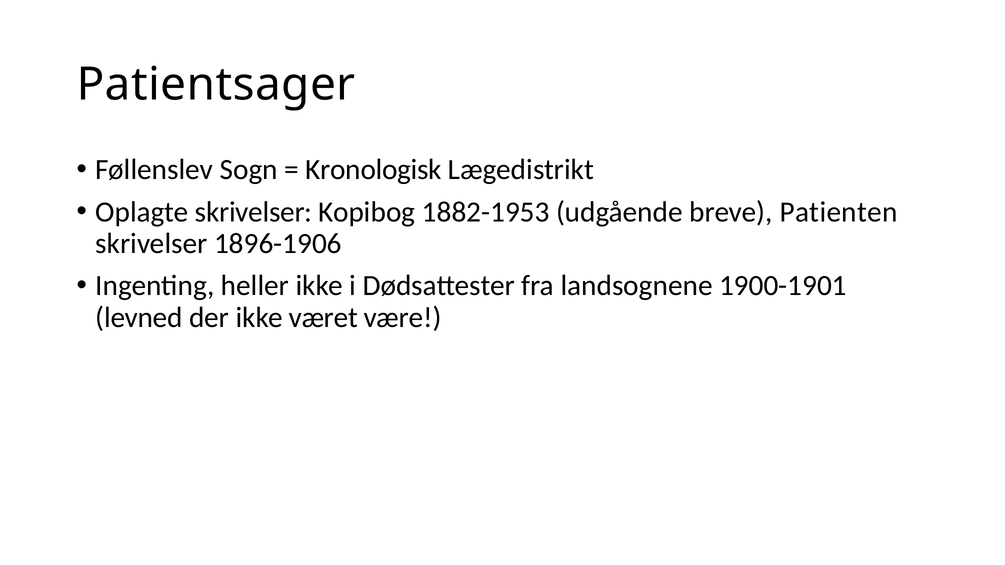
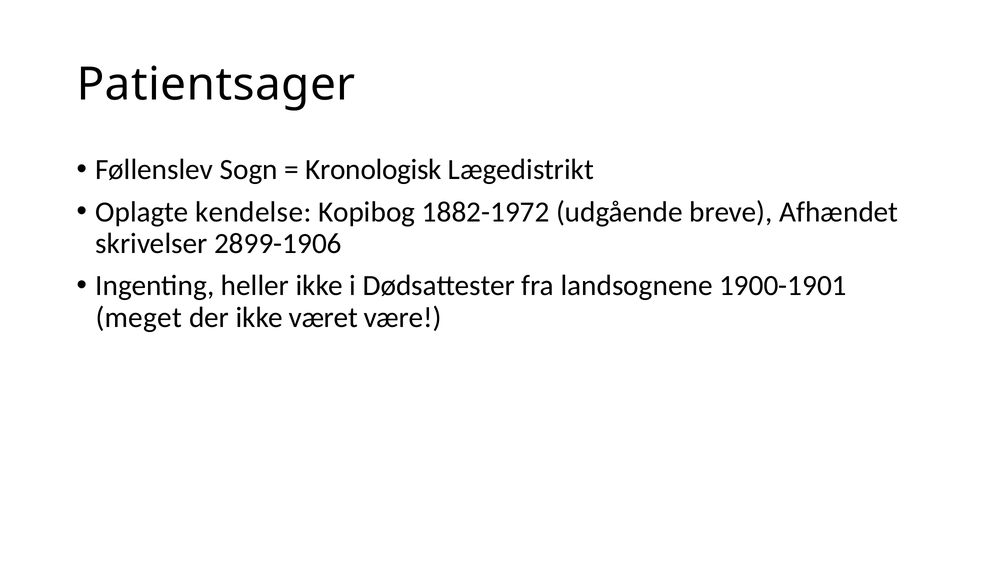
Oplagte skrivelser: skrivelser -> kendelse (253, 212)
1882-1953: 1882-1953 -> 1882-1972 (486, 212)
Patienten: Patienten -> Afhændet (839, 212)
1896-1906: 1896-1906 -> 2899-1906 (278, 244)
levned: levned -> meget (139, 318)
